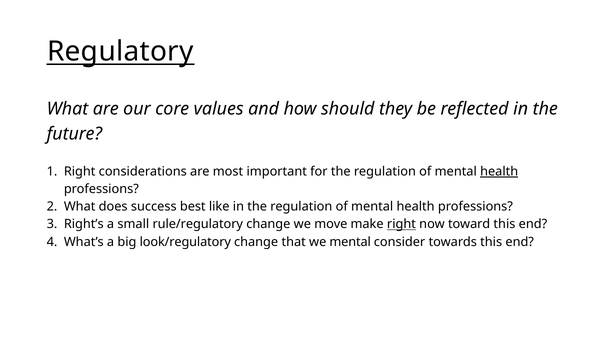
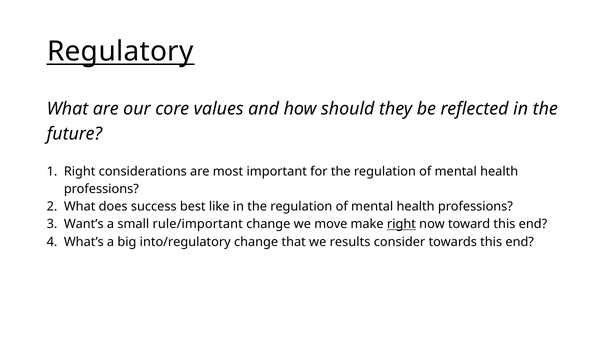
health underline: present -> none (499, 172)
Right’s: Right’s -> Want’s (84, 224)
rule/regulatory: rule/regulatory -> rule/important (198, 224)
look/regulatory: look/regulatory -> into/regulatory (185, 242)
we mental: mental -> results (350, 242)
